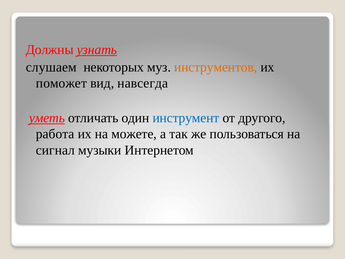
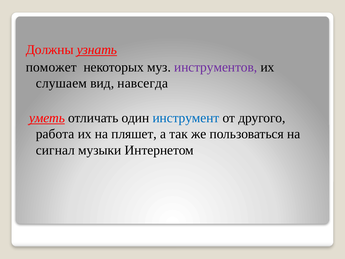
слушаем: слушаем -> поможет (51, 67)
инструментов colour: orange -> purple (216, 67)
поможет: поможет -> слушаем (61, 83)
можете: можете -> пляшет (134, 134)
